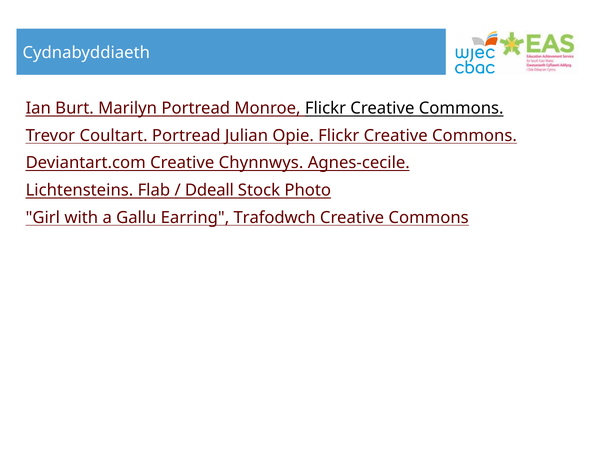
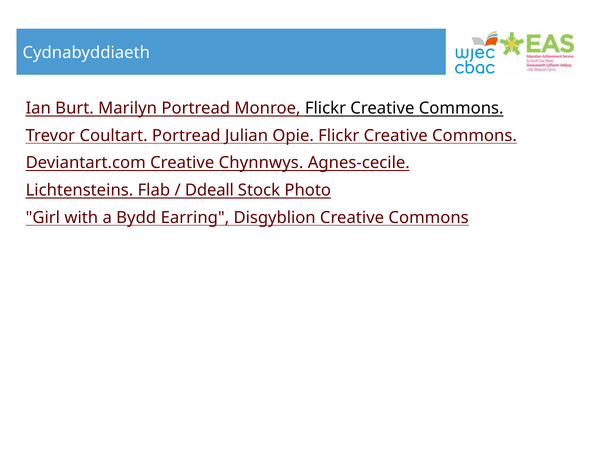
Gallu: Gallu -> Bydd (136, 218)
Trafodwch: Trafodwch -> Disgyblion (275, 218)
